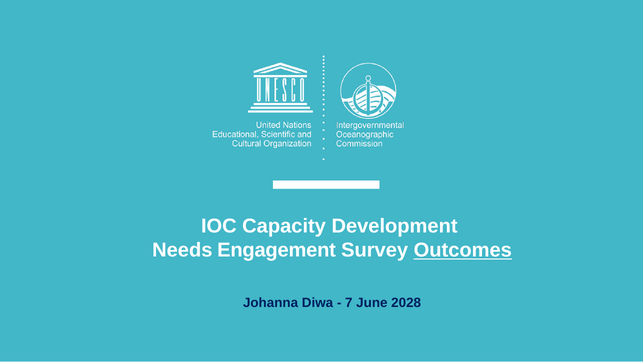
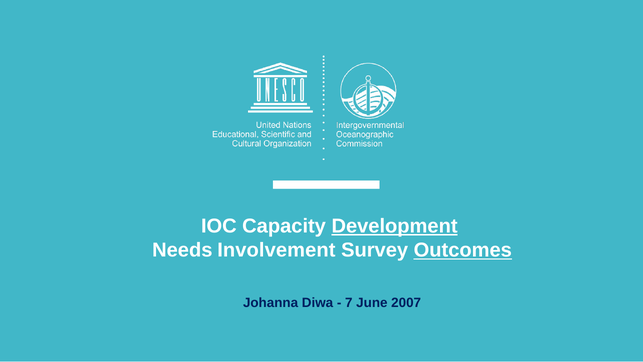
Development underline: none -> present (395, 226)
Engagement: Engagement -> Involvement (276, 250)
2028: 2028 -> 2007 (406, 303)
